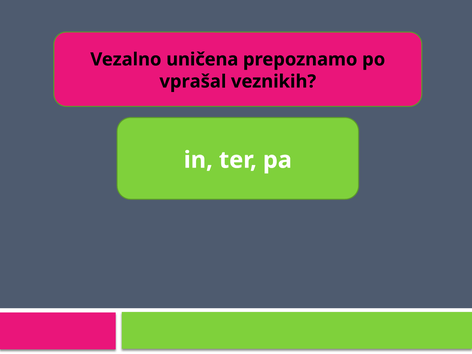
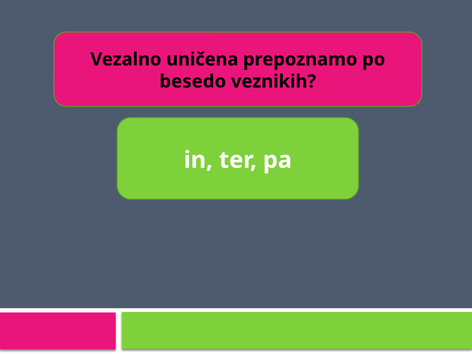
vprašal: vprašal -> besedo (193, 81)
